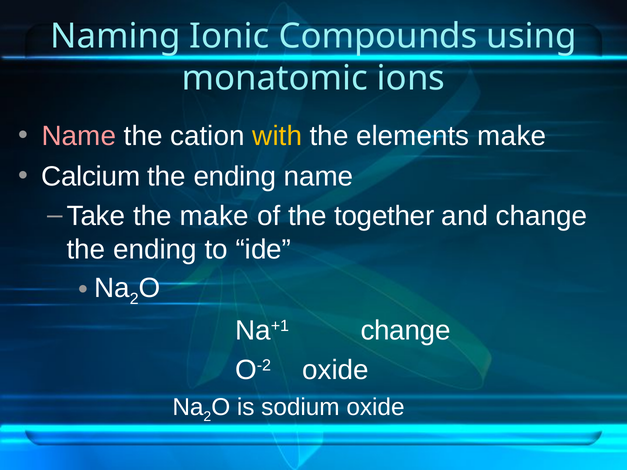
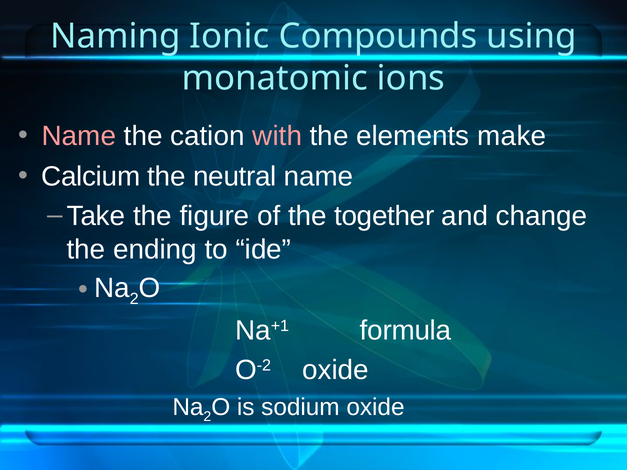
with colour: yellow -> pink (277, 136)
ending: ending -> neutral (235, 177)
the make: make -> figure (215, 216)
Na+1 change: change -> formula (406, 331)
